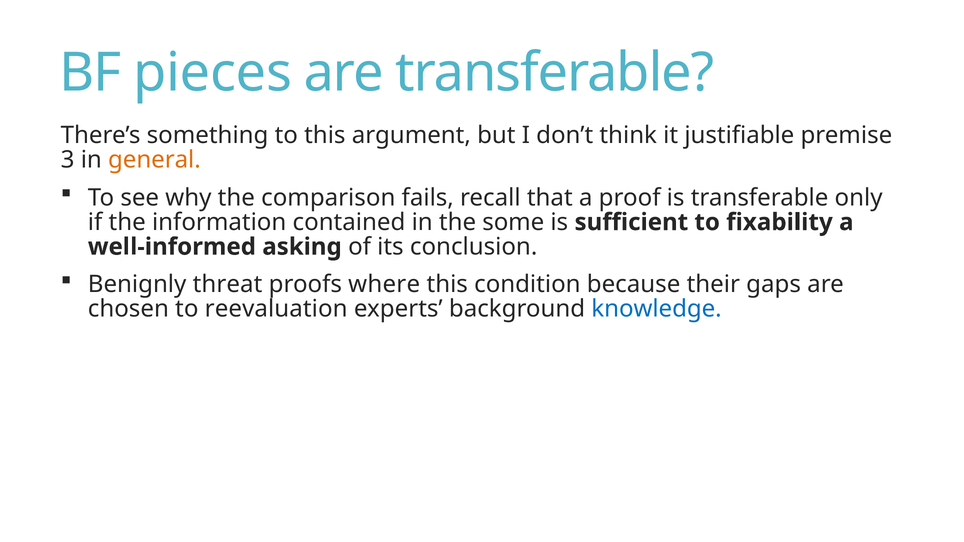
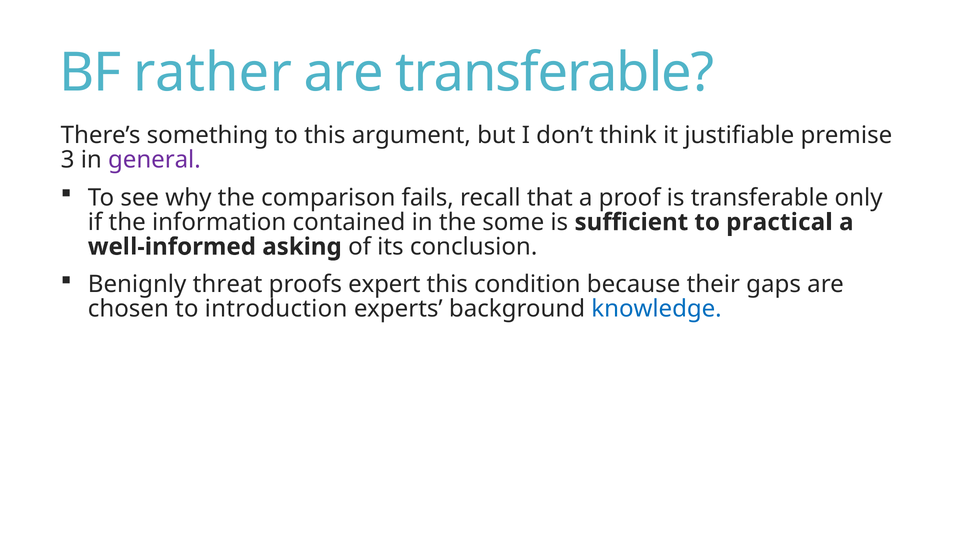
pieces: pieces -> rather (213, 73)
general colour: orange -> purple (154, 160)
fixability: fixability -> practical (779, 222)
where: where -> expert (384, 285)
reevaluation: reevaluation -> introduction (276, 309)
